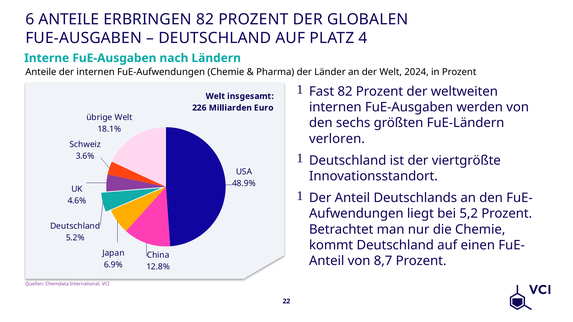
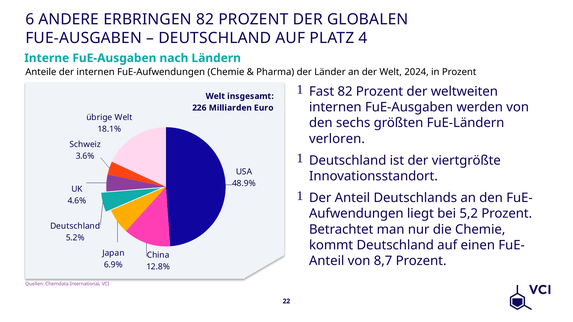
6 ANTEILE: ANTEILE -> ANDERE (69, 19)
